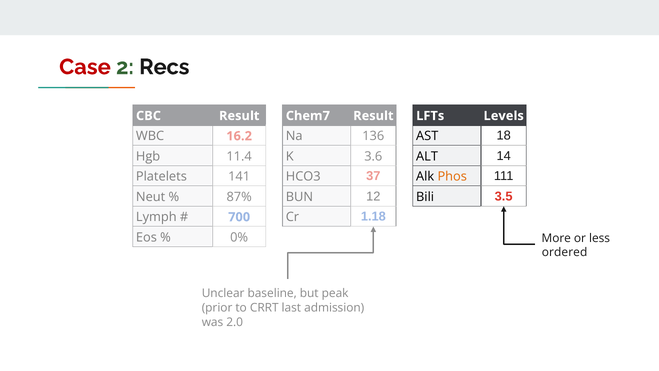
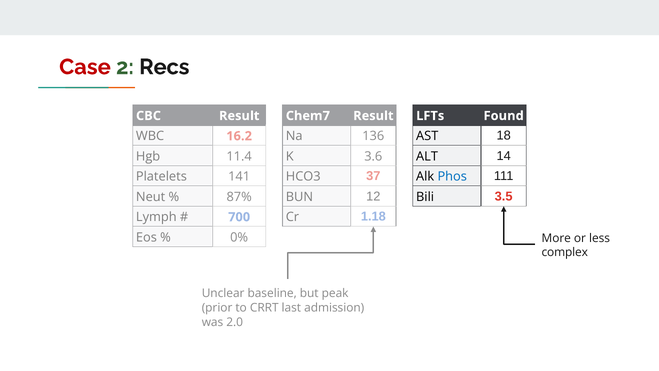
Levels: Levels -> Found (504, 116)
Phos colour: orange -> blue (452, 176)
ordered: ordered -> complex (565, 252)
